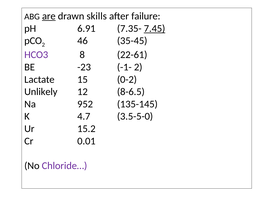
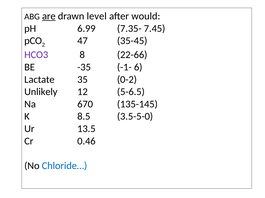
skills: skills -> level (97, 16)
failure: failure -> would (146, 16)
6.91: 6.91 -> 6.99 (86, 29)
7.45 underline: present -> none (155, 29)
46: 46 -> 47 (83, 41)
22-61: 22-61 -> 22-66 (132, 55)
-23: -23 -> -35 (84, 67)
-1- 2: 2 -> 6 (138, 67)
15: 15 -> 35 (83, 80)
8-6.5: 8-6.5 -> 5-6.5 (131, 92)
952: 952 -> 670 (85, 104)
4.7: 4.7 -> 8.5 (84, 117)
15.2: 15.2 -> 13.5 (86, 129)
0.01: 0.01 -> 0.46 (86, 142)
Chloride… colour: purple -> blue (64, 166)
